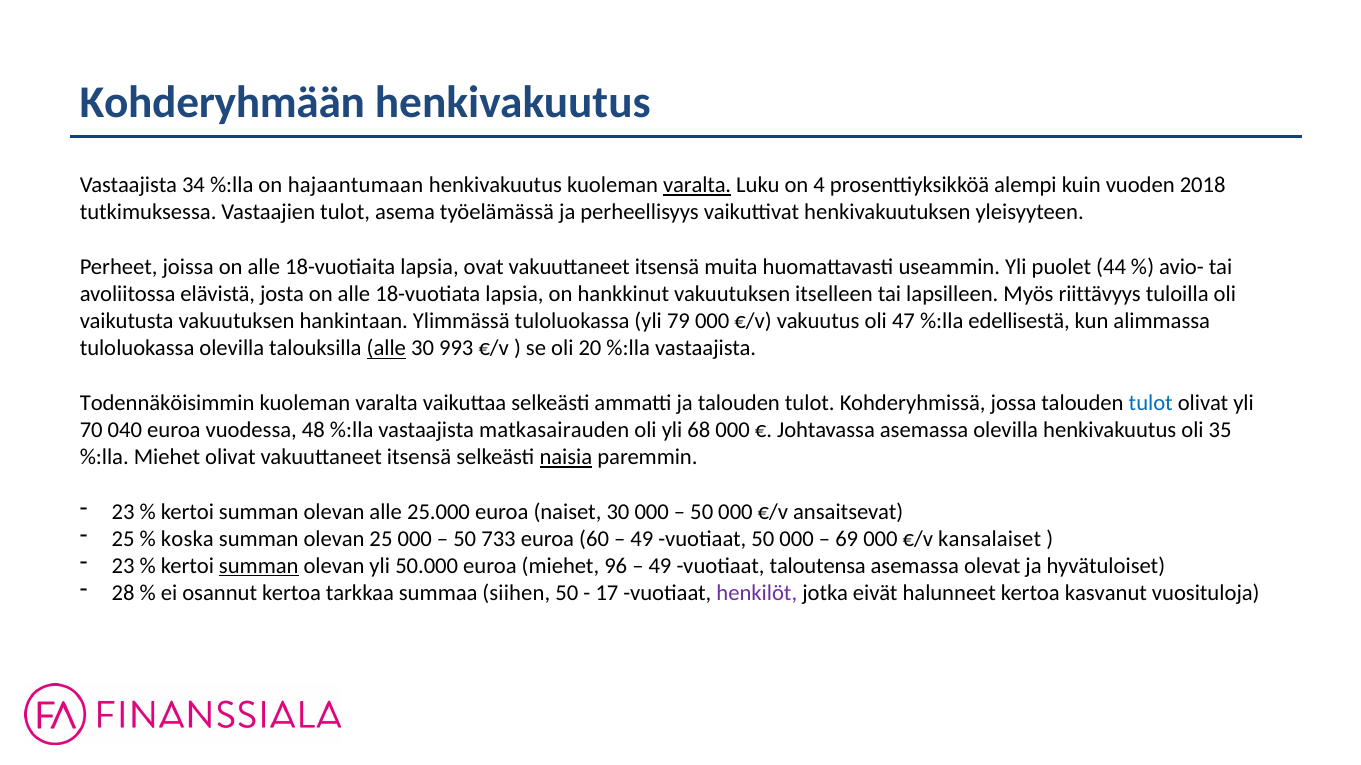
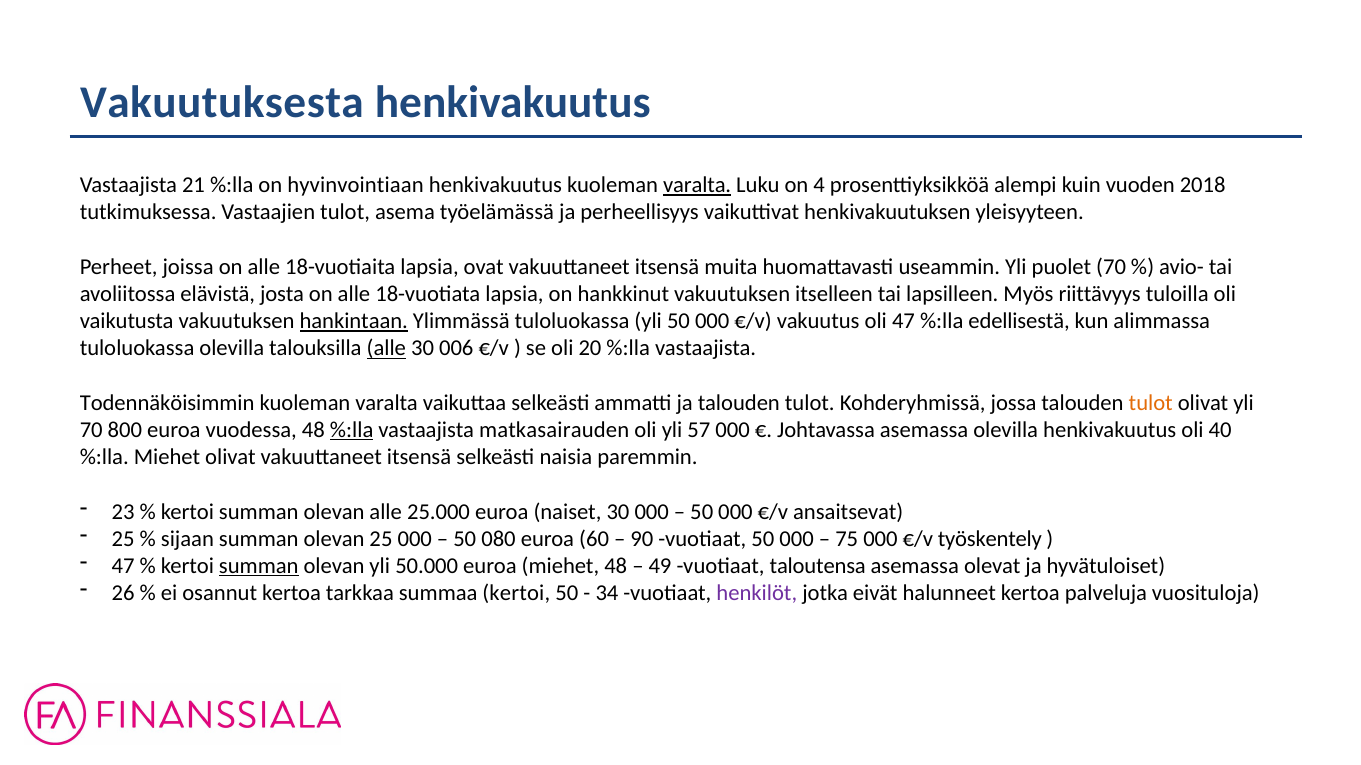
Kohderyhmään: Kohderyhmään -> Vakuutuksesta (222, 103)
34: 34 -> 21 (193, 185)
hajaantumaan: hajaantumaan -> hyvinvointiaan (356, 185)
puolet 44: 44 -> 70 (1111, 267)
hankintaan underline: none -> present (354, 321)
yli 79: 79 -> 50 (679, 321)
993: 993 -> 006 (456, 349)
tulot colour: blue -> orange (1151, 403)
040: 040 -> 800 (125, 430)
%:lla underline: none -> present (352, 430)
68: 68 -> 57 (699, 430)
35: 35 -> 40 (1220, 430)
naisia underline: present -> none (566, 458)
koska: koska -> sijaan (187, 539)
733: 733 -> 080 (499, 539)
49: 49 -> 90 (642, 539)
69: 69 -> 75 (847, 539)
kansalaiset: kansalaiset -> työskentely (990, 539)
23: 23 -> 47 (123, 566)
miehet 96: 96 -> 48 (616, 566)
28: 28 -> 26 (123, 594)
summaa siihen: siihen -> kertoi (516, 594)
17: 17 -> 34 (607, 594)
kasvanut: kasvanut -> palveluja (1106, 594)
